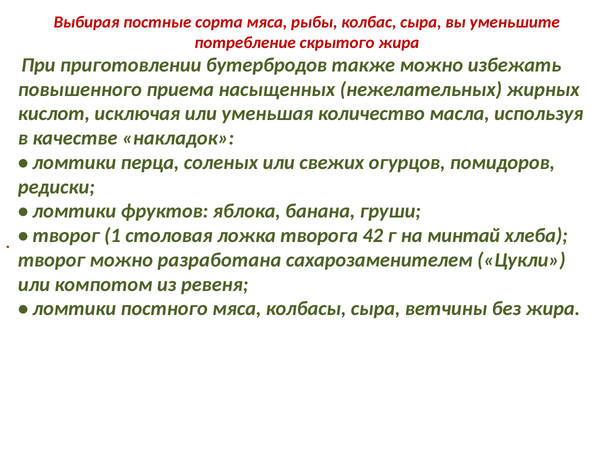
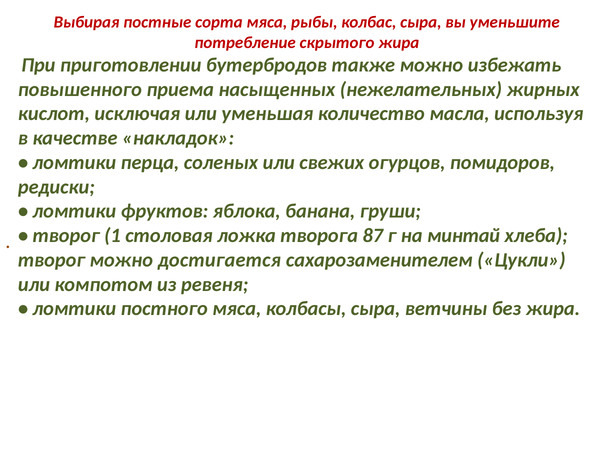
42: 42 -> 87 (373, 235)
разработана: разработана -> достигается (219, 260)
